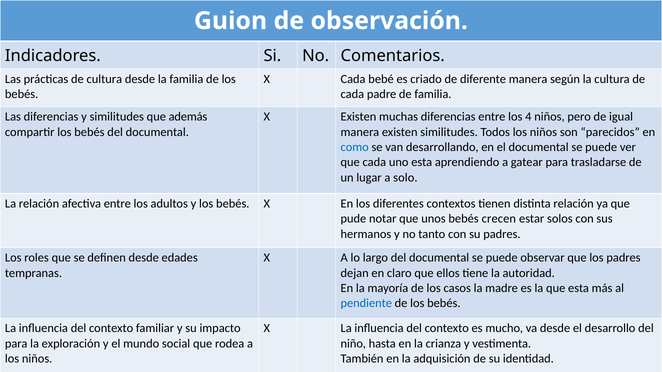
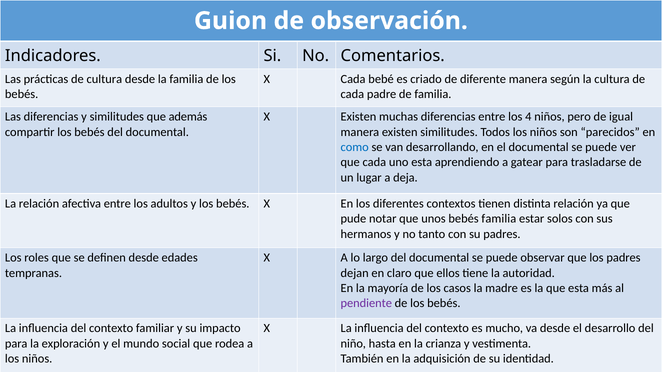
solo: solo -> deja (405, 178)
bebés crecen: crecen -> familia (499, 219)
pendiente colour: blue -> purple (366, 304)
